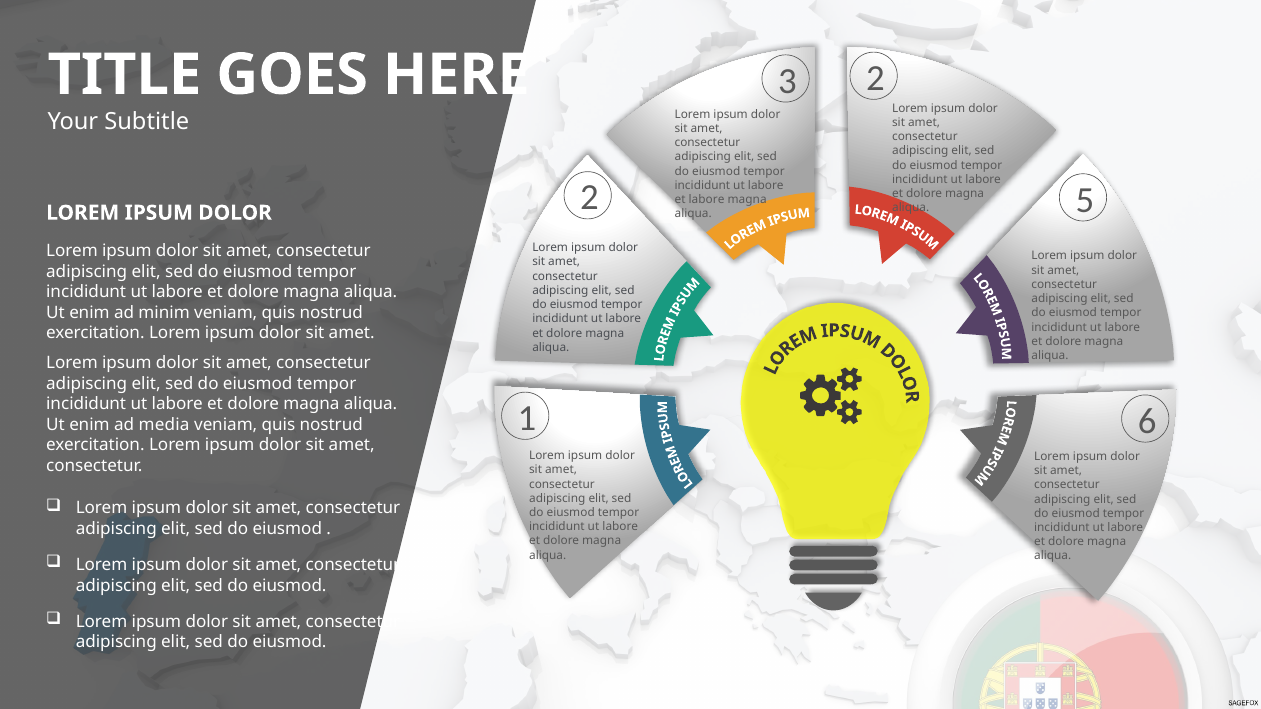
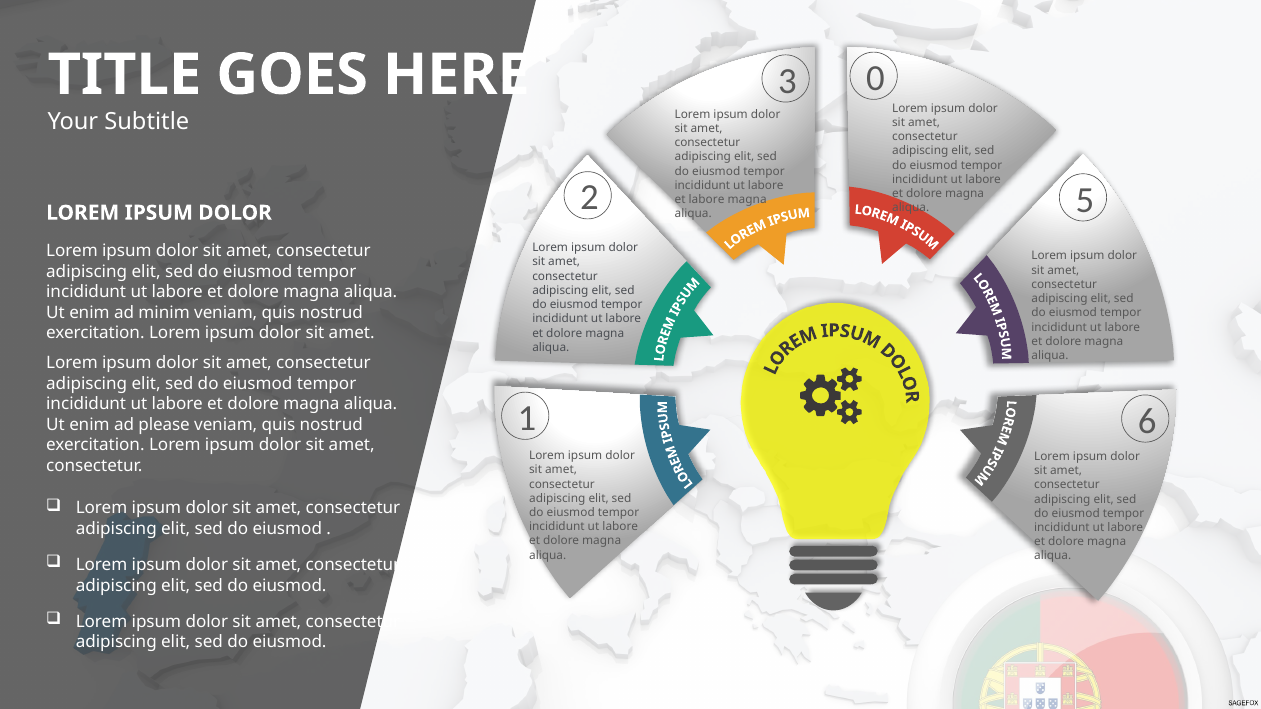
2: 2 -> 0 (875, 78)
media: media -> please (164, 425)
